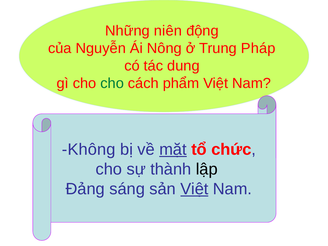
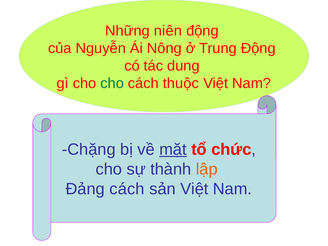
Trung Pháp: Pháp -> Động (258, 48)
phẩm: phẩm -> thuộc (181, 83)
Không: Không -> Chặng (89, 150)
lập colour: black -> orange (207, 169)
Đảng sáng: sáng -> cách (127, 189)
Việt underline: present -> none (194, 189)
